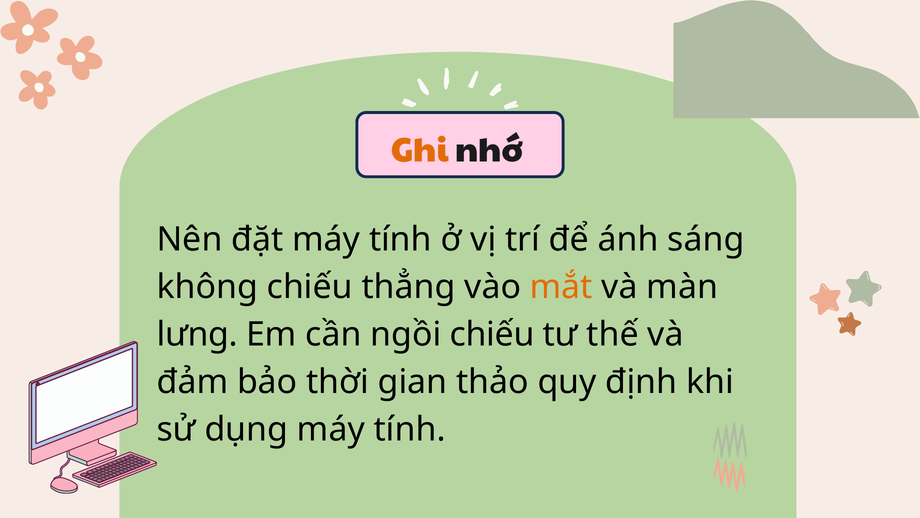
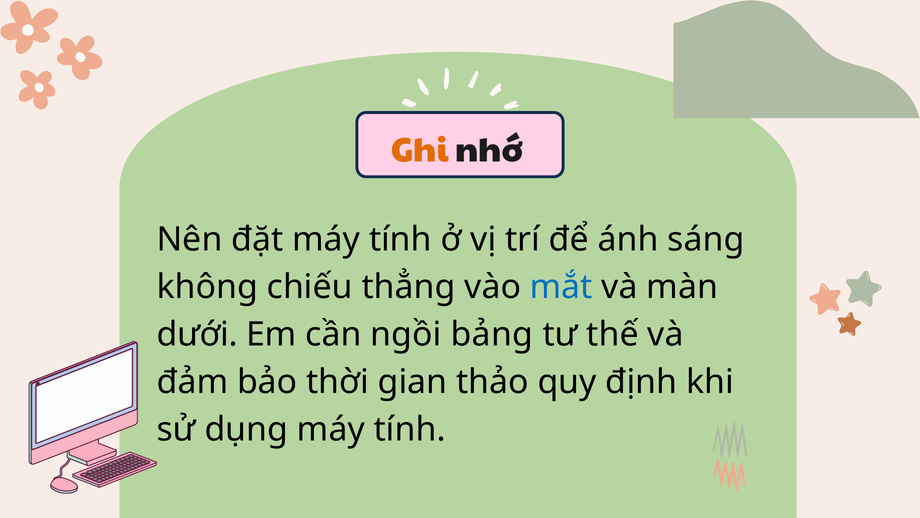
mắt colour: orange -> blue (561, 287)
lưng: lưng -> dưới (197, 334)
ngồi chiếu: chiếu -> bảng (492, 334)
